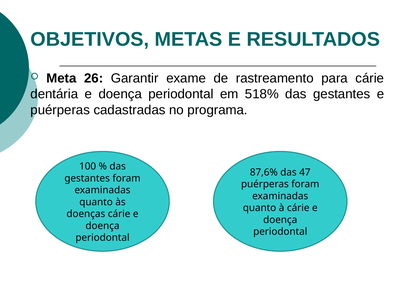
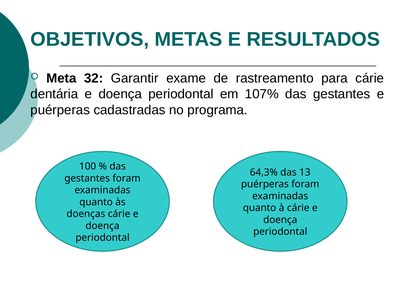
26: 26 -> 32 (94, 78)
518%: 518% -> 107% (262, 94)
87,6%: 87,6% -> 64,3% (264, 172)
47: 47 -> 13 (305, 172)
